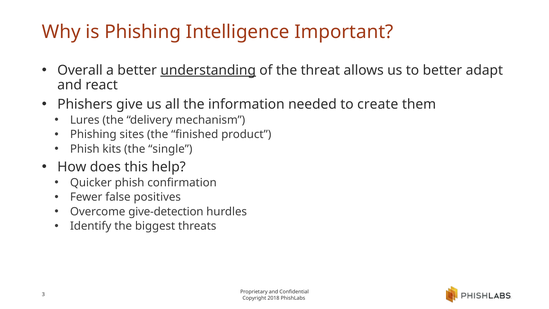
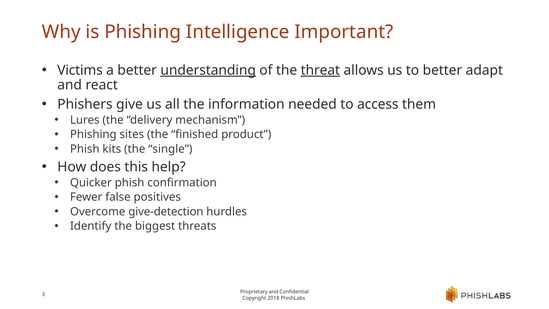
Overall: Overall -> Victims (80, 70)
threat underline: none -> present (320, 70)
create: create -> access (378, 104)
